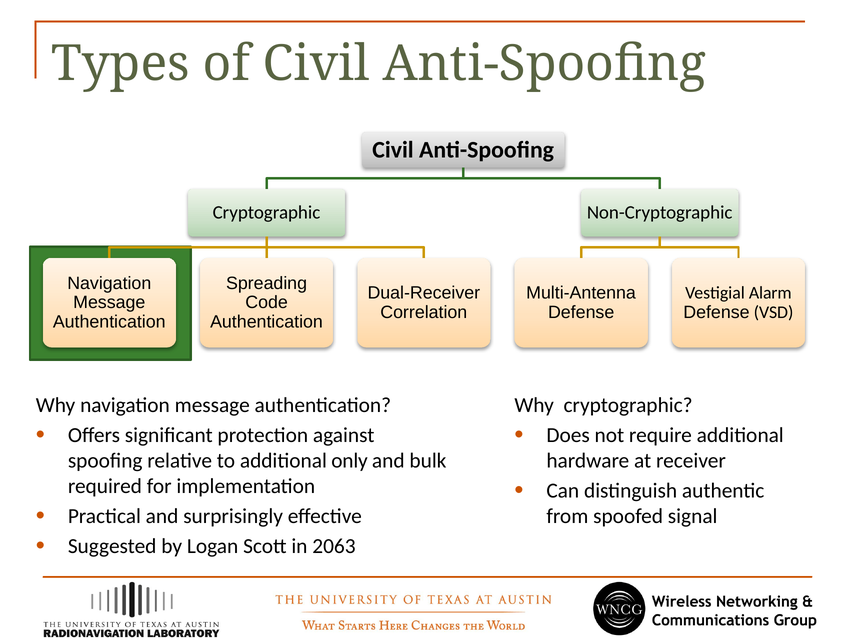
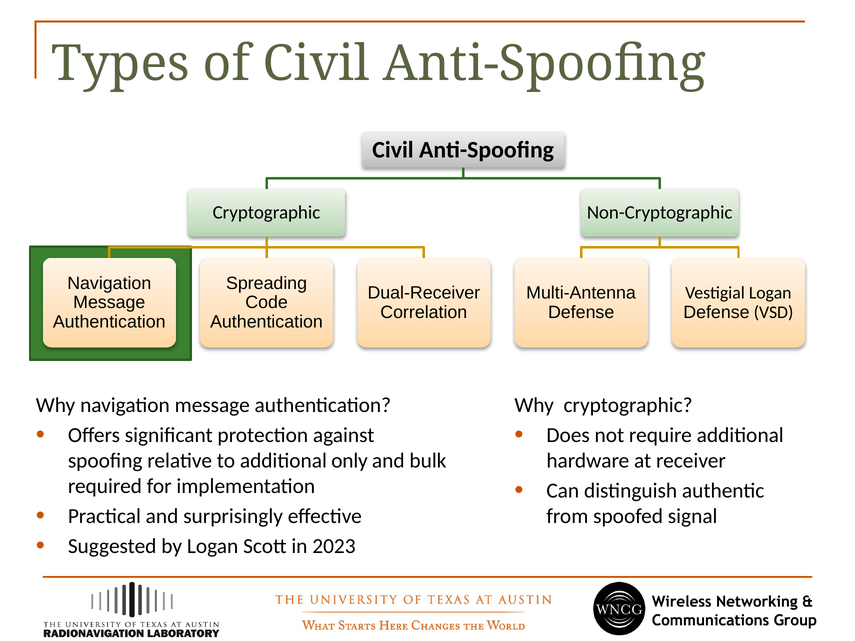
Alarm: Alarm -> Logan (770, 293)
2063: 2063 -> 2023 (334, 546)
